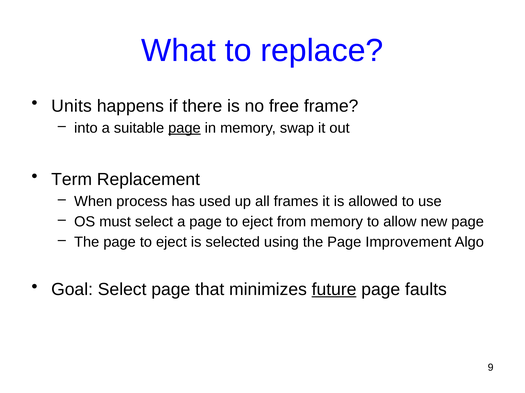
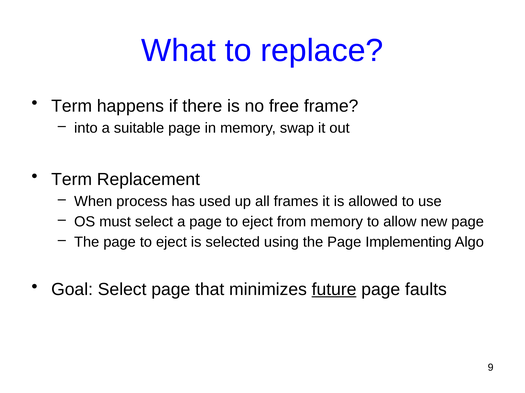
Units: Units -> Term (72, 106)
page underline: present -> none (184, 128)
Improvement: Improvement -> Implementing (408, 243)
